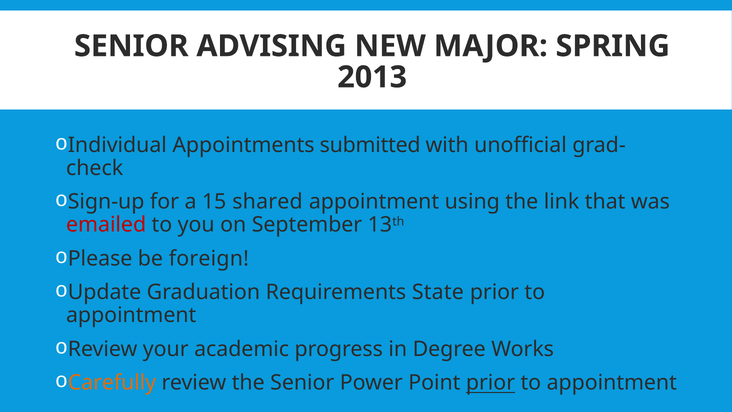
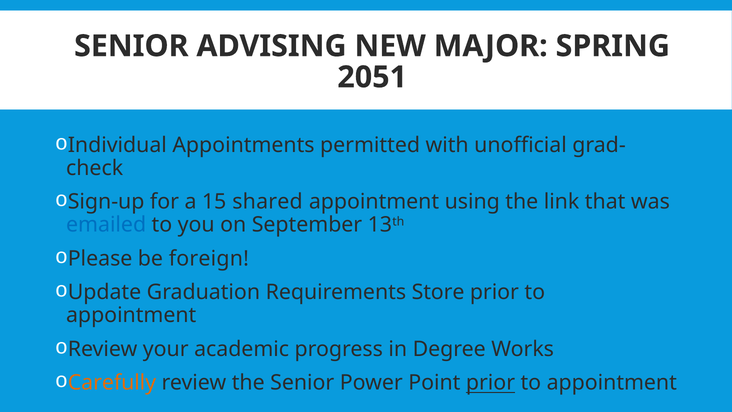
2013: 2013 -> 2051 (372, 77)
submitted: submitted -> permitted (370, 145)
emailed colour: red -> blue (106, 225)
State: State -> Store (438, 292)
